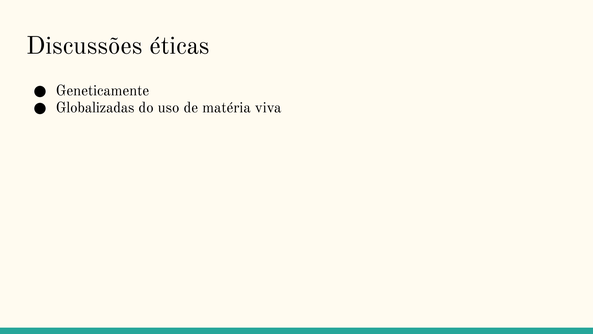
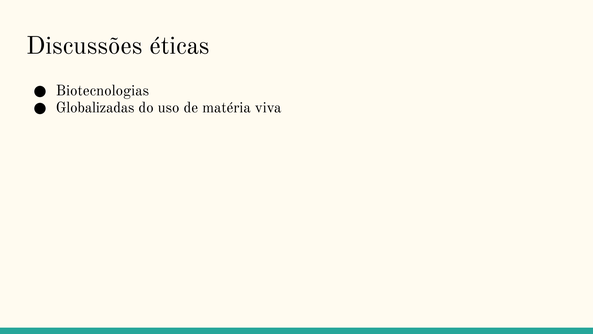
Geneticamente: Geneticamente -> Biotecnologias (102, 91)
